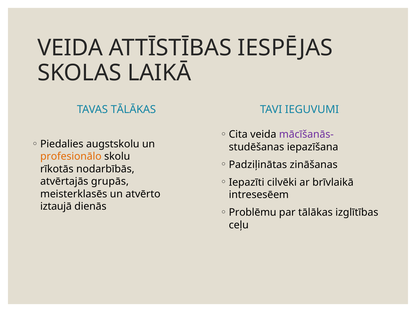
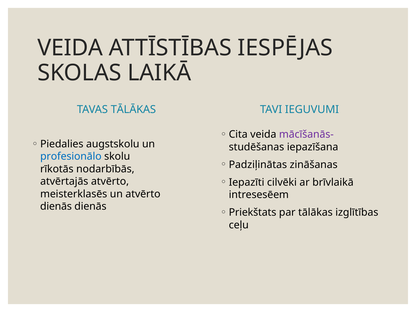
profesionālo colour: orange -> blue (71, 157)
atvērtajās grupās: grupās -> atvērto (110, 182)
iztaujā: iztaujā -> dienās (56, 206)
Problēmu: Problēmu -> Priekštats (253, 212)
